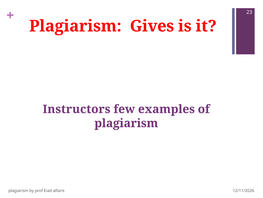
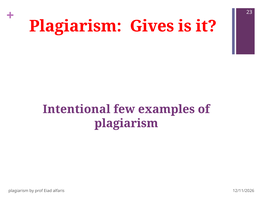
Instructors: Instructors -> Intentional (77, 109)
